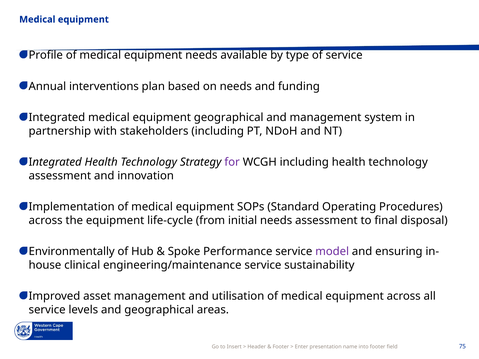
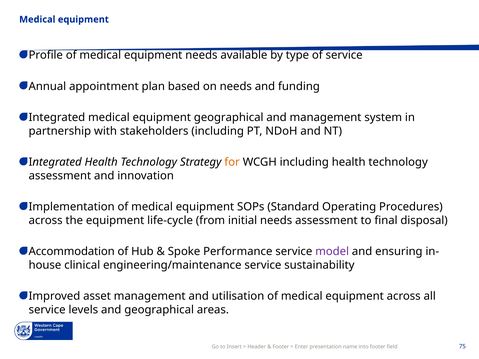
interventions: interventions -> appointment (104, 86)
for colour: purple -> orange (232, 162)
Environmentally: Environmentally -> Accommodation (72, 252)
